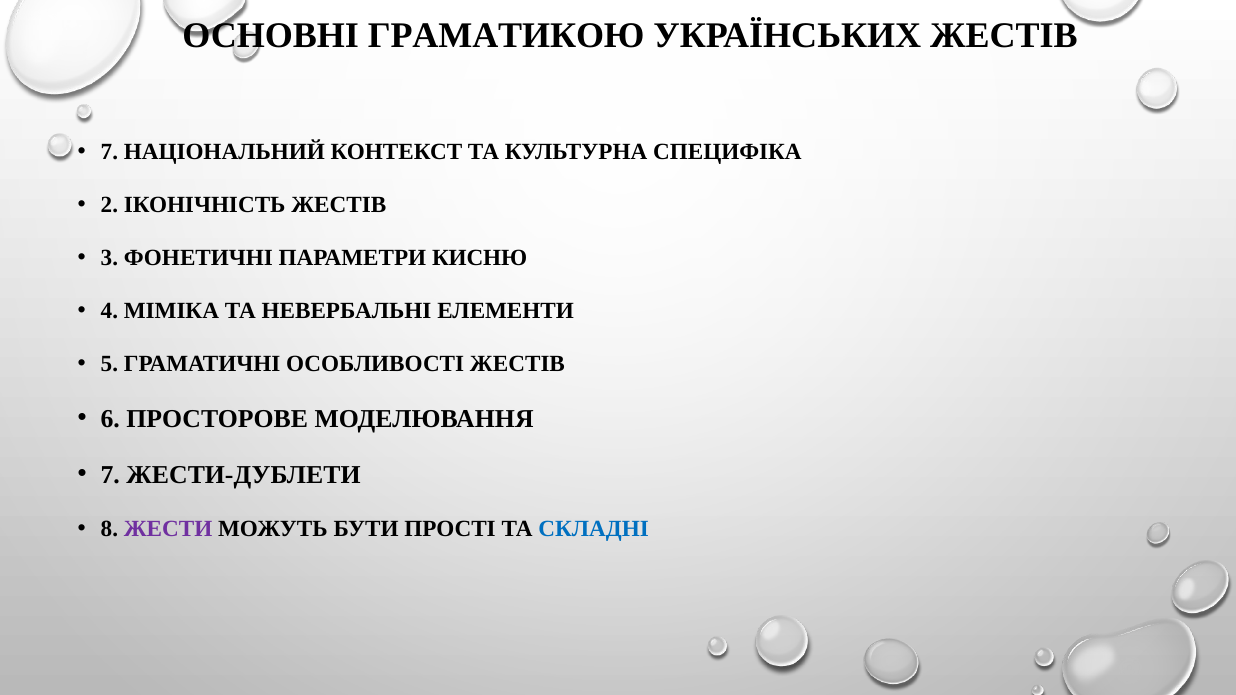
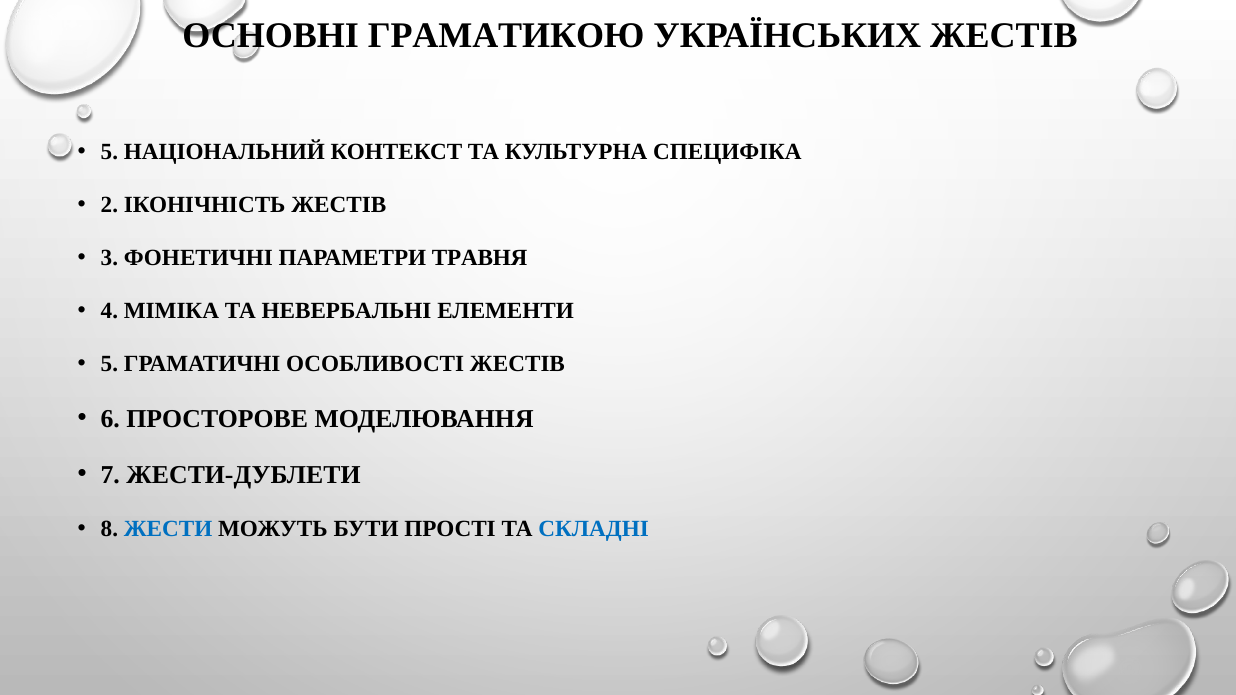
7: 7 -> 5 (109, 152)
КИСНЮ: КИСНЮ -> ТРАВНЯ (480, 258)
ЖЕСТИ colour: purple -> blue (168, 529)
